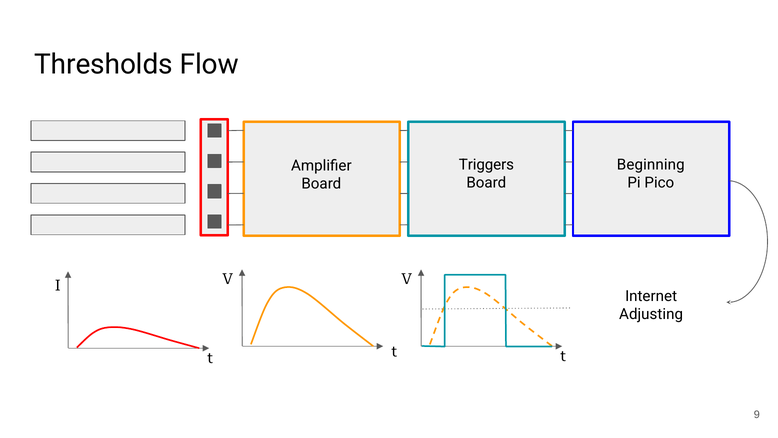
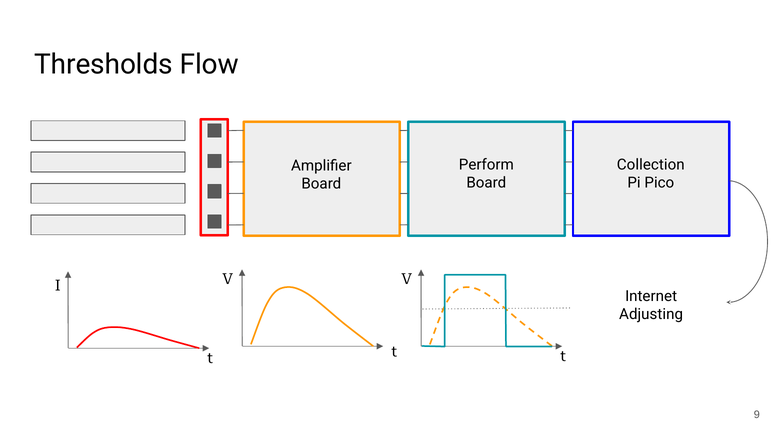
Triggers: Triggers -> Perform (486, 165)
Beginning: Beginning -> Collection (651, 165)
